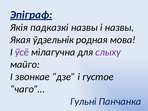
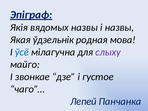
падказкі: падказкі -> вядомых (49, 27)
ўсё colour: purple -> blue (22, 52)
Гульні: Гульні -> Лепей (83, 101)
